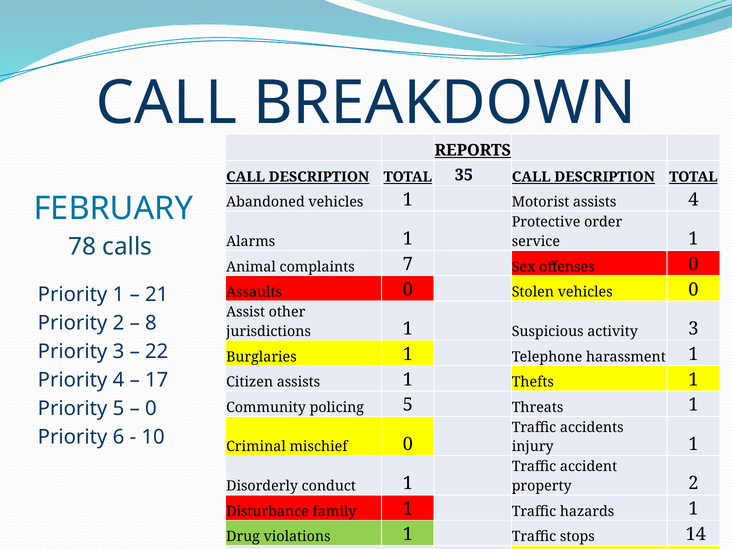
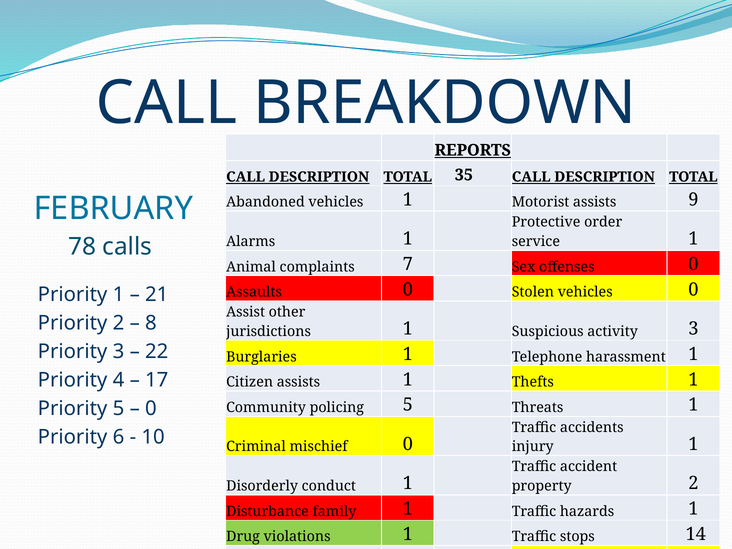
assists 4: 4 -> 9 (693, 200)
